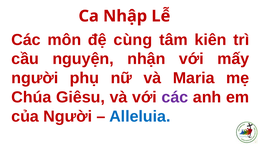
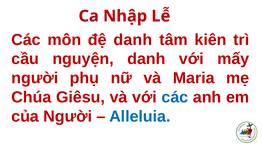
đệ cùng: cùng -> danh (133, 40)
nguyện nhận: nhận -> danh (146, 59)
các colour: purple -> blue (175, 97)
